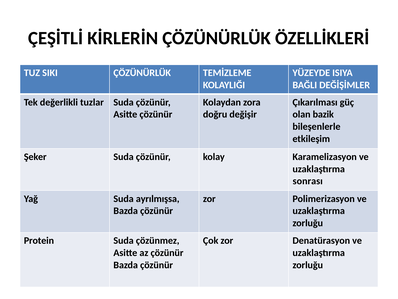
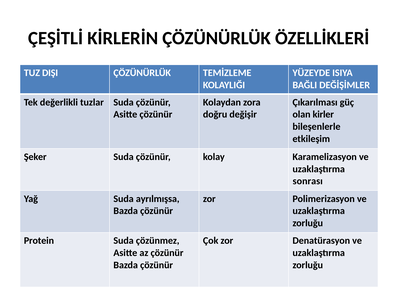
SIKI: SIKI -> DIŞI (50, 73)
bazik: bazik -> kirler (323, 114)
